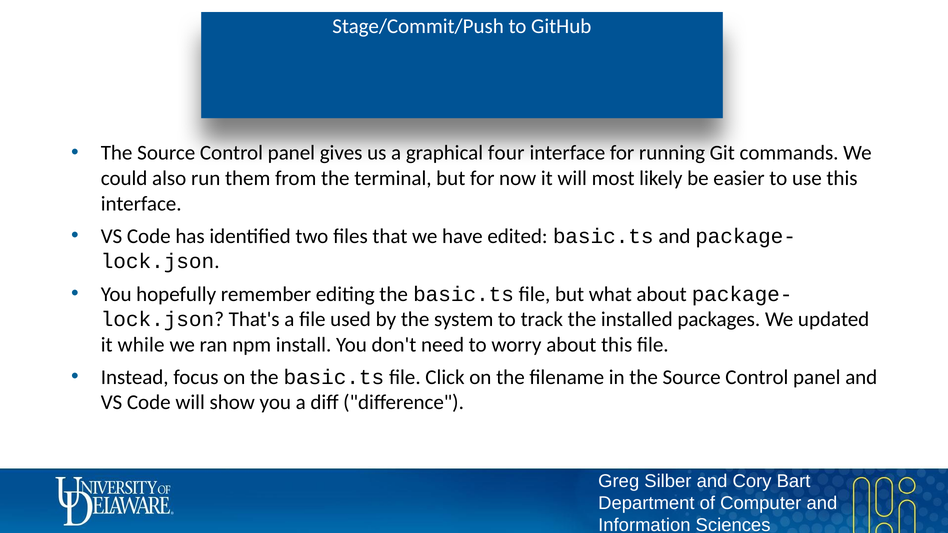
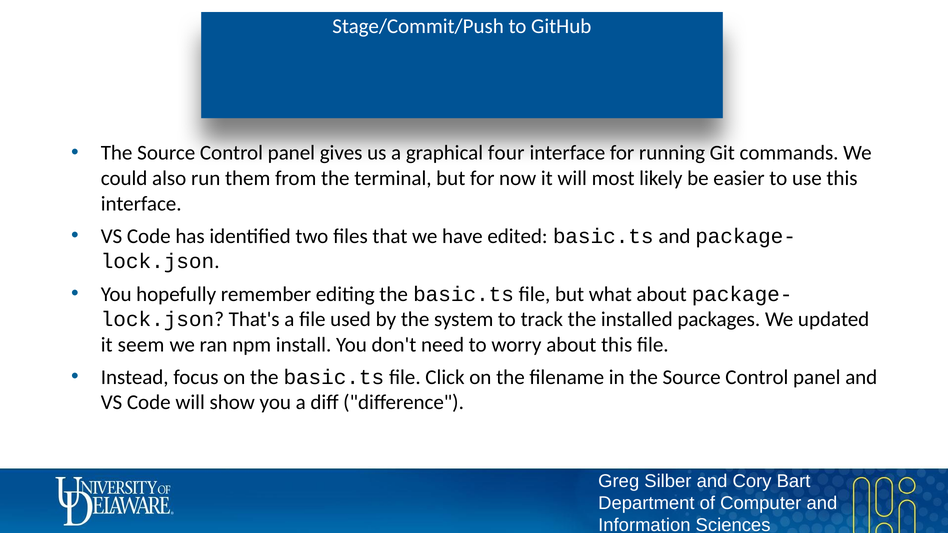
while: while -> seem (141, 345)
